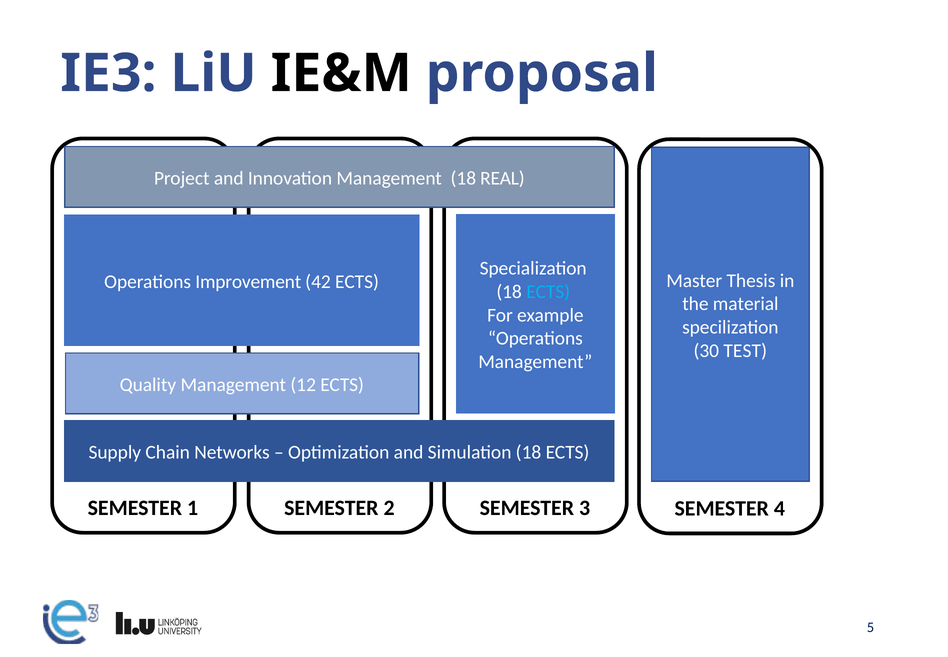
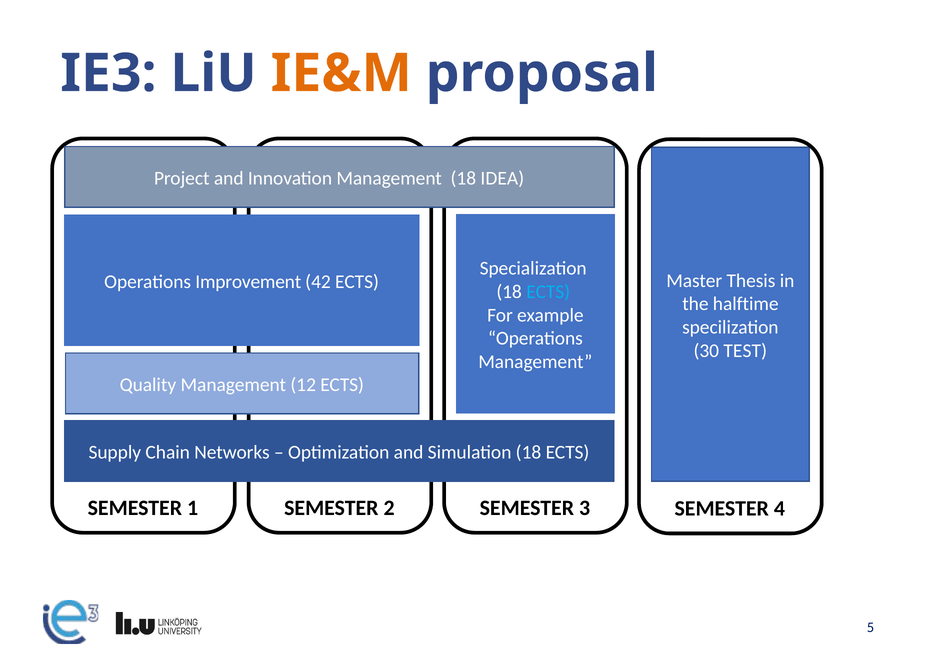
IE&M colour: black -> orange (341, 73)
REAL: REAL -> IDEA (502, 178)
material: material -> halftime (746, 304)
